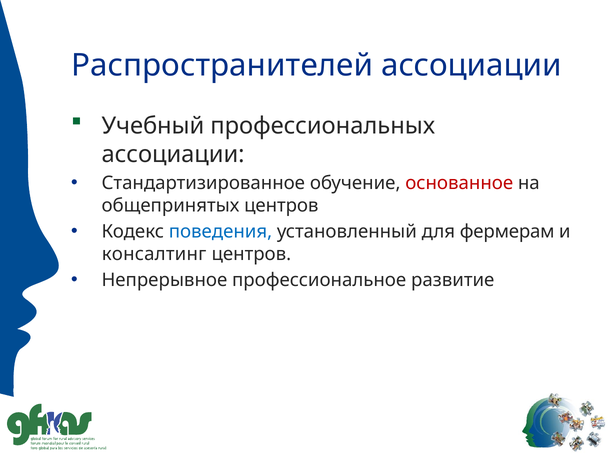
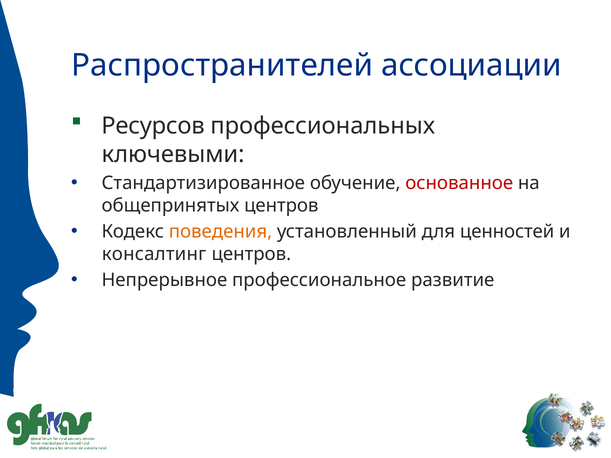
Учебный: Учебный -> Ресурсов (153, 126)
ассоциации: ассоциации -> ключевыми (173, 154)
поведения colour: blue -> orange (220, 232)
фермерам: фермерам -> ценностей (507, 232)
